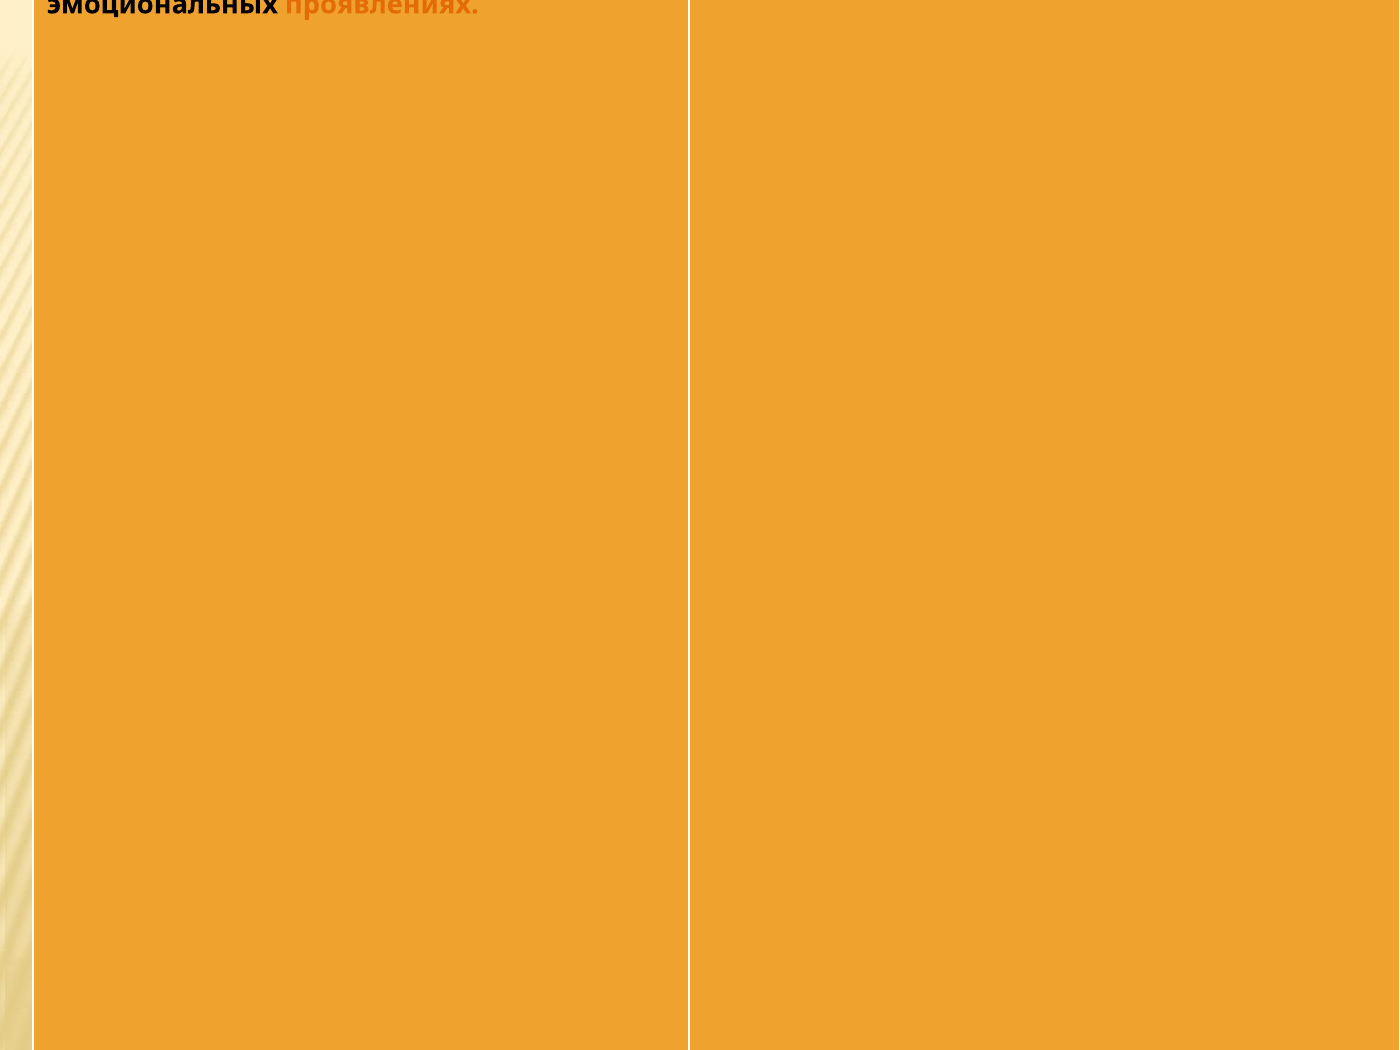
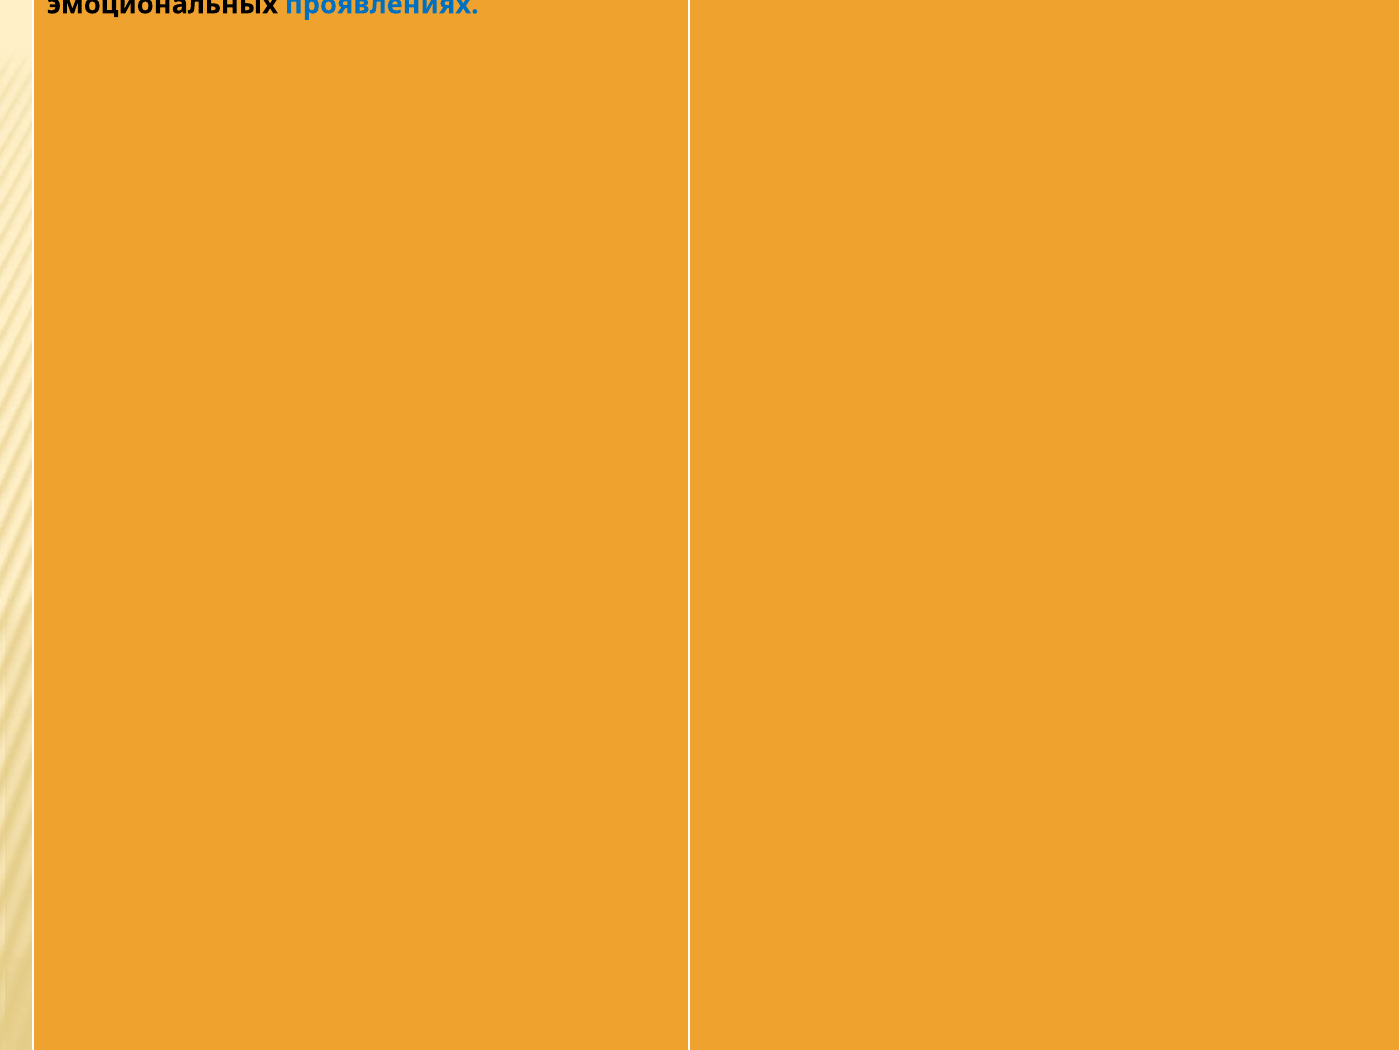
проявлениях colour: orange -> blue (382, 4)
